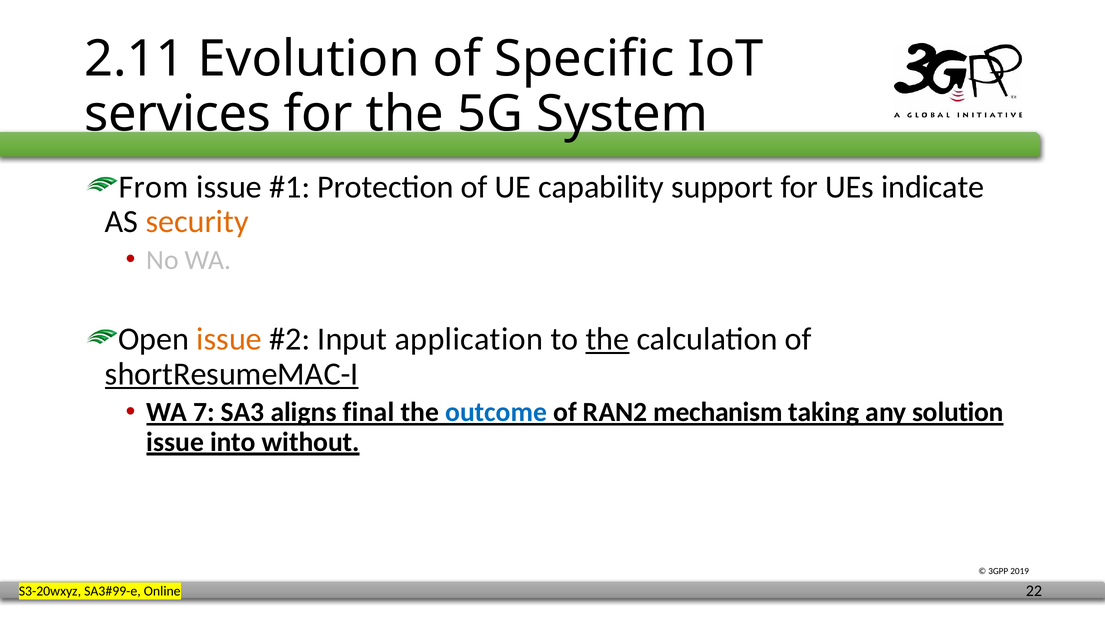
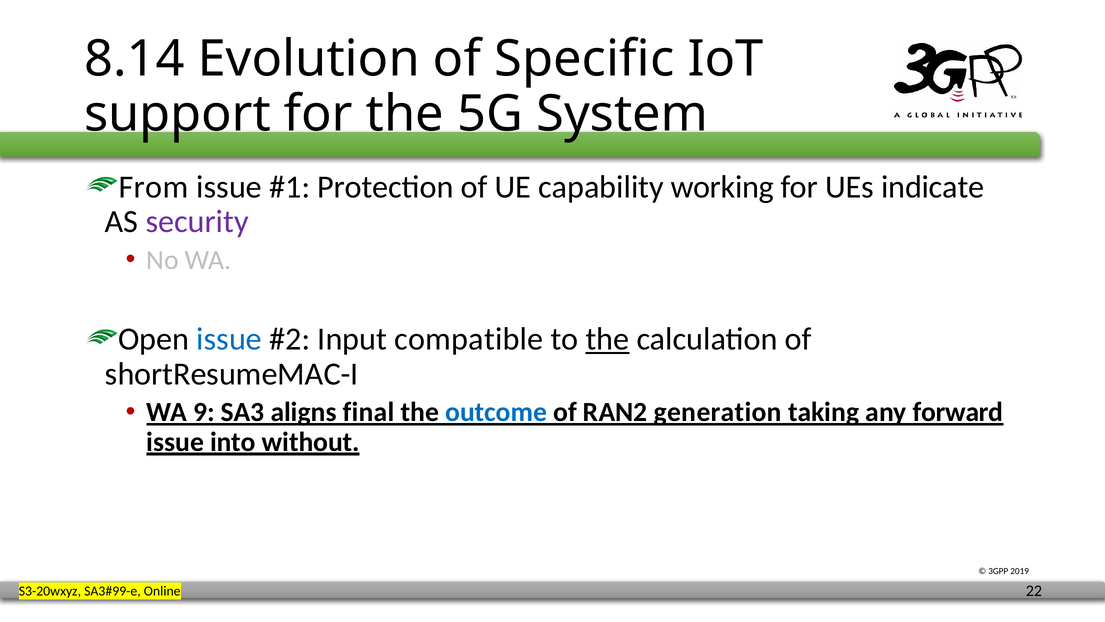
2.11: 2.11 -> 8.14 (134, 59)
services: services -> support (178, 114)
support: support -> working (722, 187)
security colour: orange -> purple (197, 222)
issue colour: orange -> blue (229, 339)
application: application -> compatible (469, 339)
shortResumeMAC-I underline: present -> none (232, 374)
7: 7 -> 9 (204, 412)
mechanism: mechanism -> generation (718, 412)
solution: solution -> forward (958, 412)
